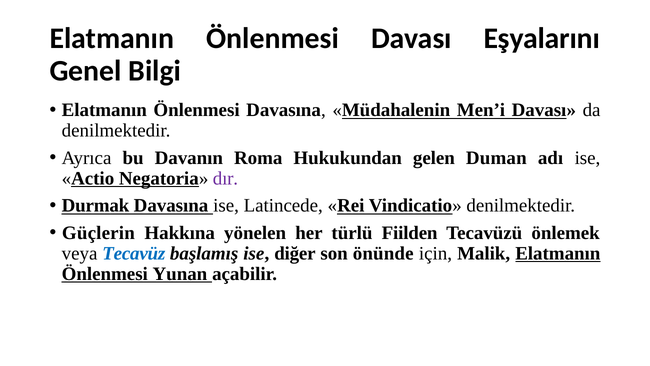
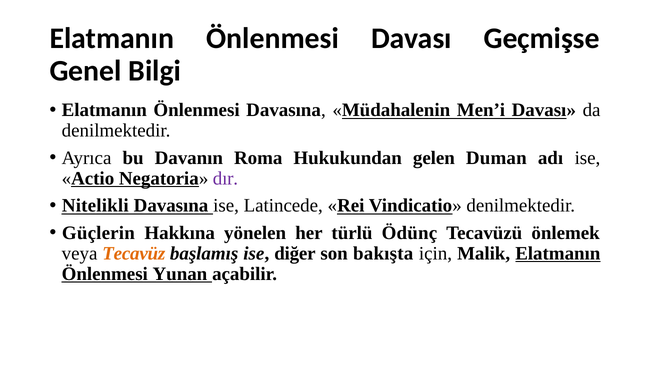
Eşyalarını: Eşyalarını -> Geçmişse (542, 39)
Durmak: Durmak -> Nitelikli (95, 205)
Fiilden: Fiilden -> Ödünç (409, 233)
Tecavüz colour: blue -> orange (134, 253)
önünde: önünde -> bakışta (383, 253)
